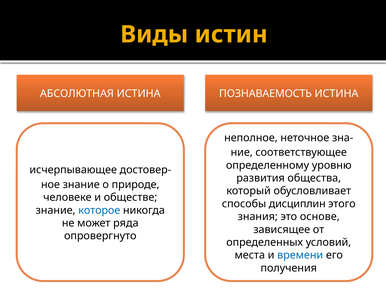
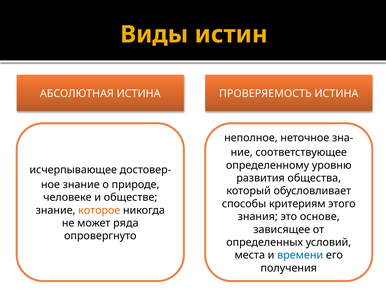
ПОЗНАВАЕМОСТЬ: ПОЗНАВАЕМОСТЬ -> ПРОВЕРЯЕМОСТЬ (265, 94)
дисциплин: дисциплин -> критериям (297, 204)
которое colour: blue -> orange (99, 211)
